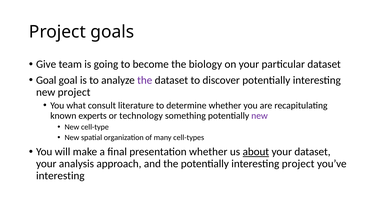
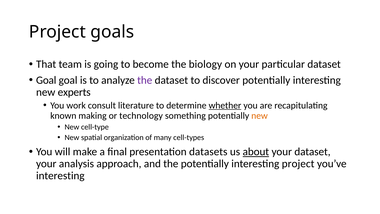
Give: Give -> That (46, 64)
new project: project -> experts (74, 92)
what: what -> work (76, 105)
whether underline: none -> present (225, 105)
experts: experts -> making (93, 116)
new colour: purple -> orange (260, 116)
presentation whether: whether -> datasets (208, 152)
